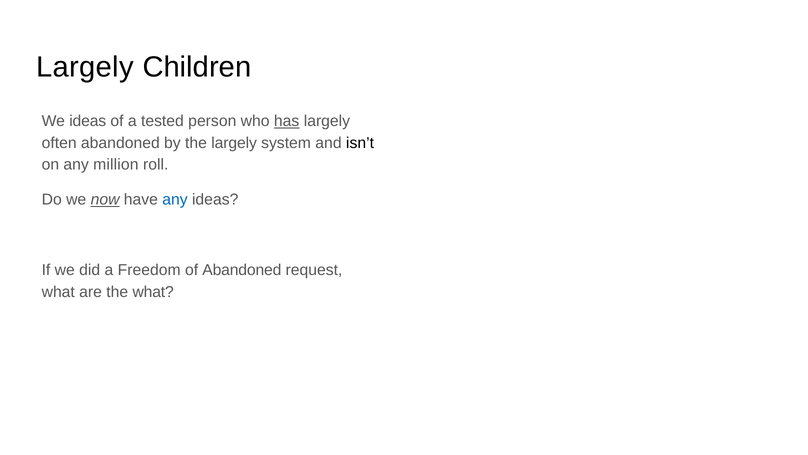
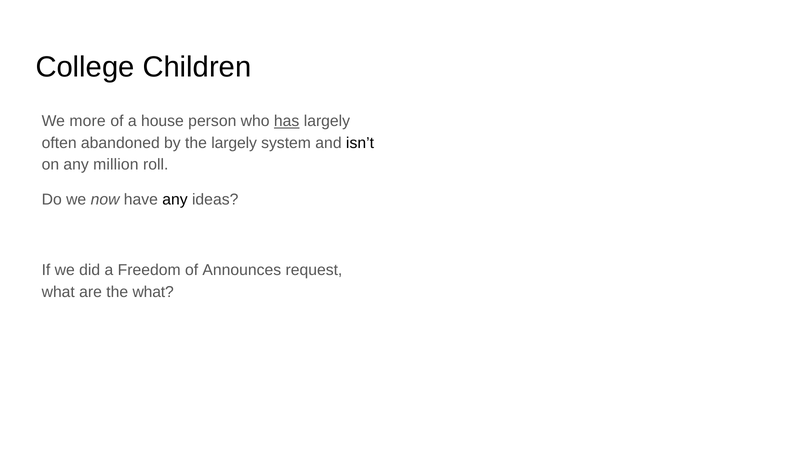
Largely: Largely -> College (85, 67)
We ideas: ideas -> more (88, 121)
tested: tested -> house (162, 121)
now underline: present -> none (105, 200)
any colour: blue -> black (175, 200)
of Abandoned: Abandoned -> Announces (242, 270)
